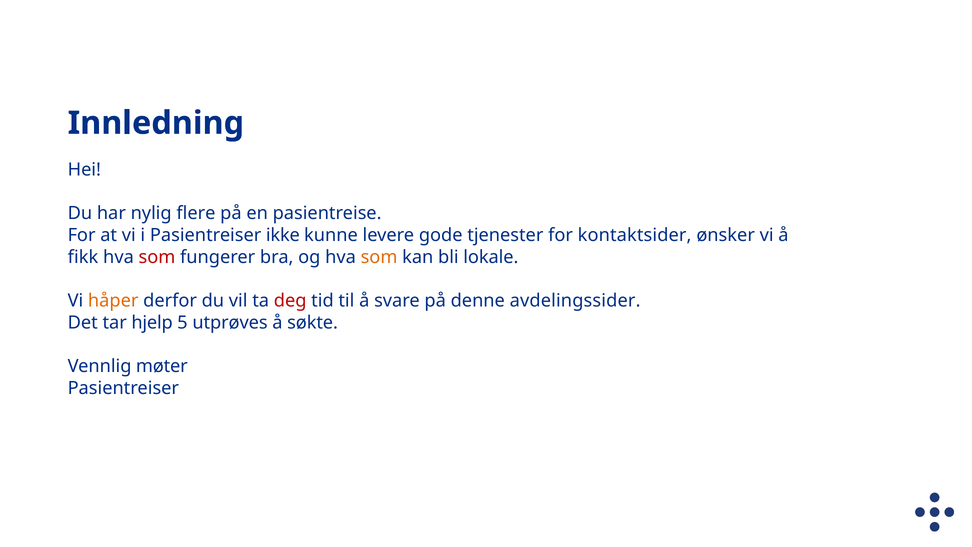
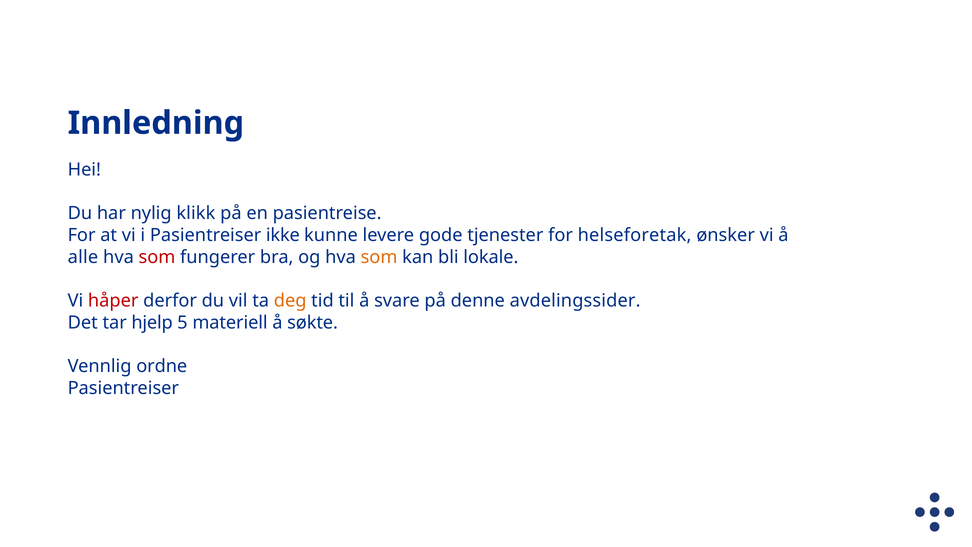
flere: flere -> klikk (196, 213)
kontaktsider: kontaktsider -> helseforetak (635, 235)
fikk: fikk -> alle (83, 257)
håper colour: orange -> red (113, 301)
deg colour: red -> orange (290, 301)
utprøves: utprøves -> materiell (230, 323)
møter: møter -> ordne (162, 366)
